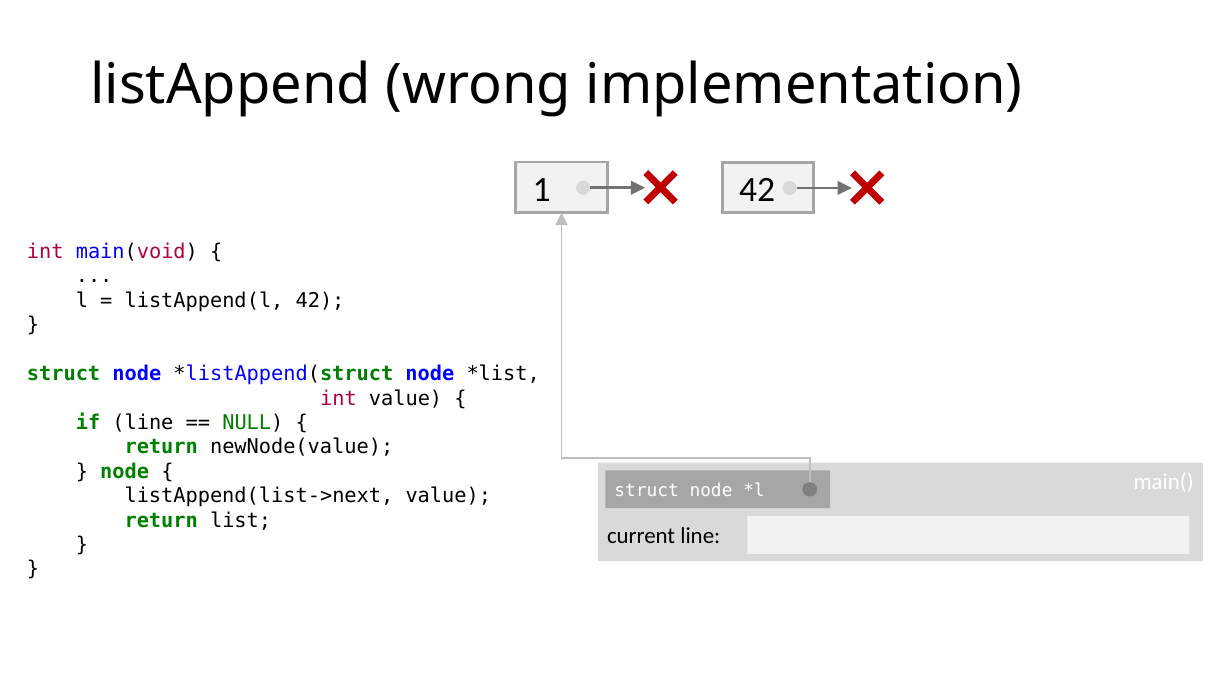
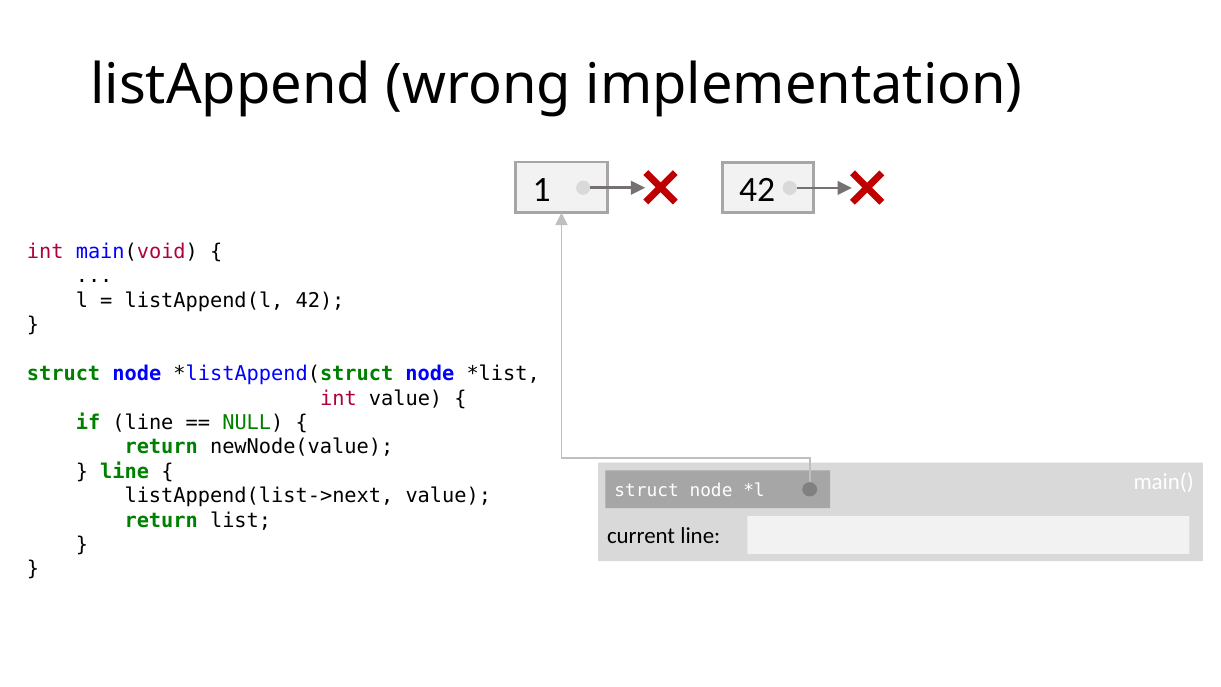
node: node -> line (125, 471)
